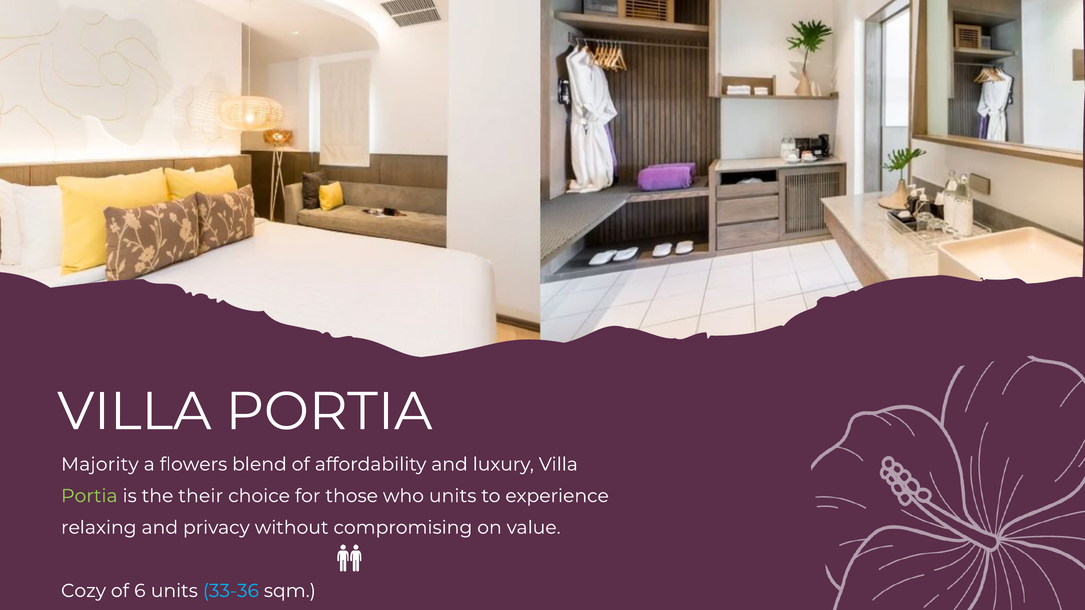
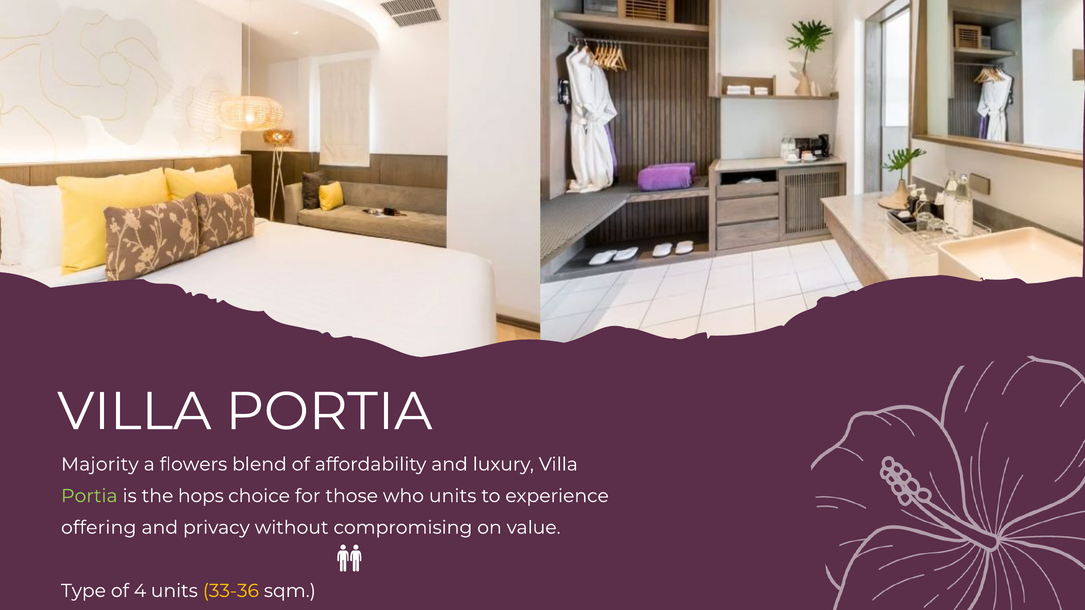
their: their -> hops (201, 496)
relaxing: relaxing -> offering (99, 528)
Cozy: Cozy -> Type (84, 591)
6: 6 -> 4 (140, 591)
33-36 colour: light blue -> yellow (231, 591)
